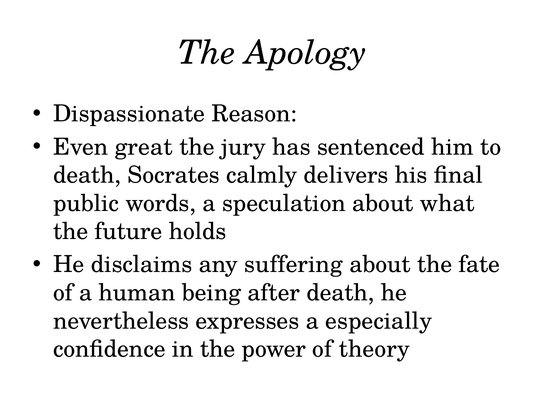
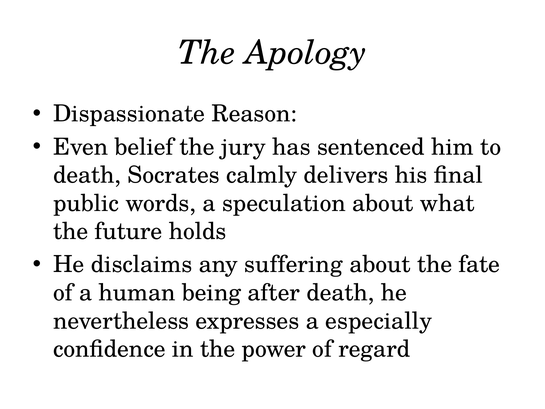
great: great -> belief (144, 147)
theory: theory -> regard (374, 349)
